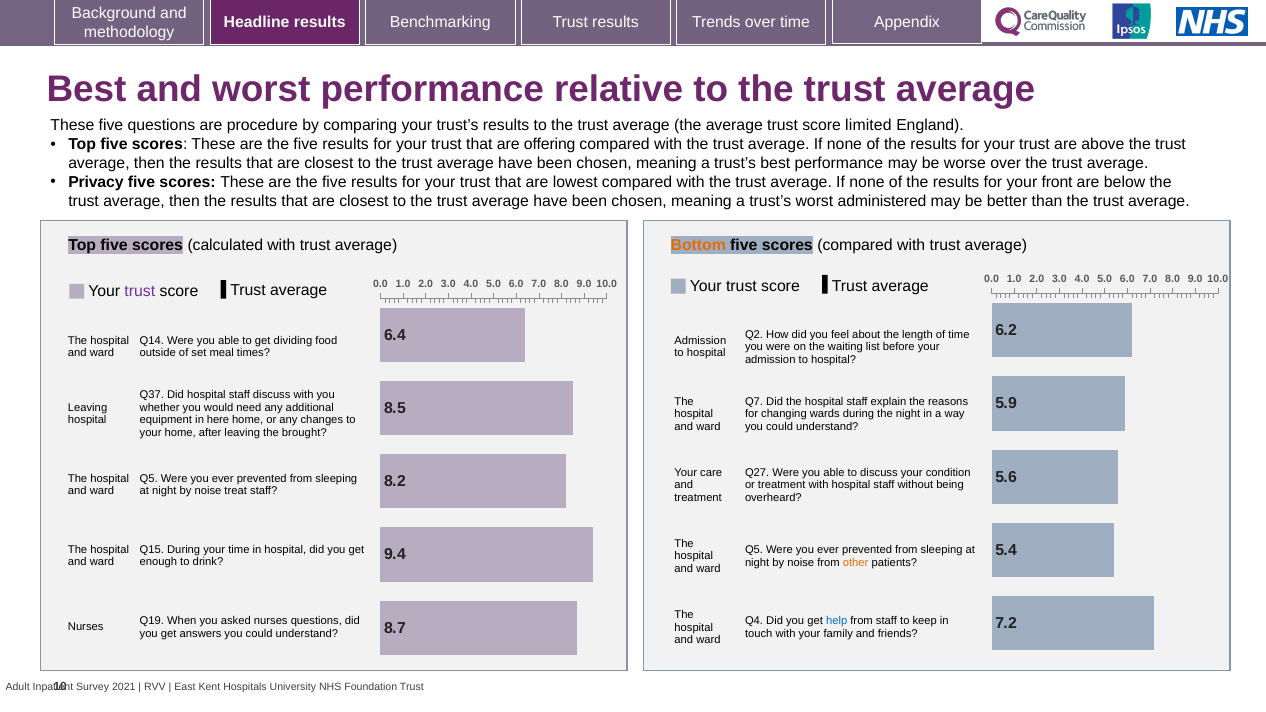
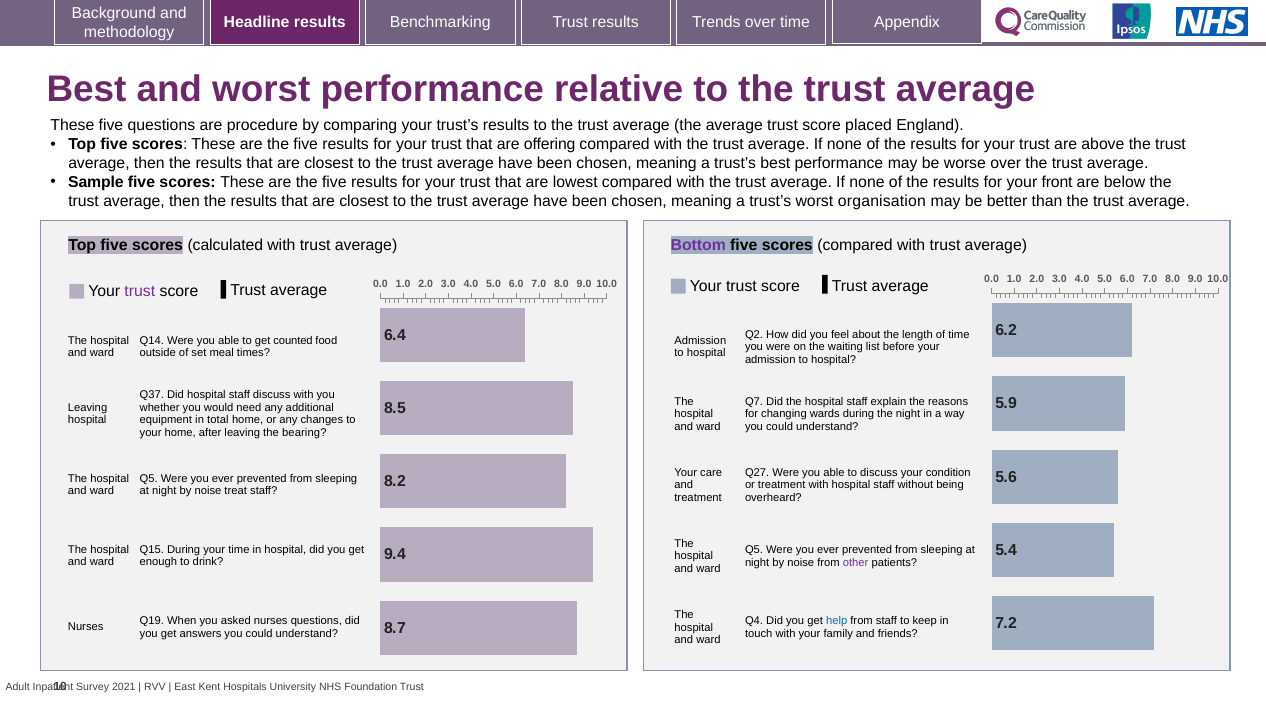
limited: limited -> placed (869, 126)
Privacy: Privacy -> Sample (96, 183)
administered: administered -> organisation (882, 202)
Bottom colour: orange -> purple (698, 245)
dividing: dividing -> counted (293, 341)
here: here -> total (218, 420)
brought: brought -> bearing (304, 433)
other colour: orange -> purple (856, 563)
